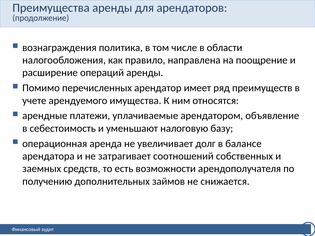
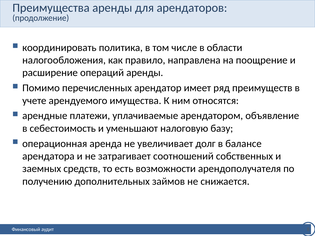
вознаграждения: вознаграждения -> координировать (59, 48)
